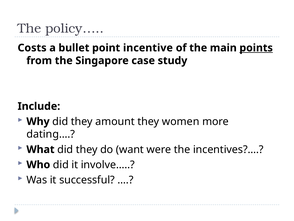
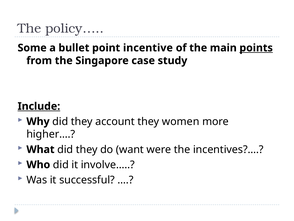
Costs: Costs -> Some (32, 48)
Include underline: none -> present (39, 106)
amount: amount -> account (115, 121)
dating…: dating… -> higher… (51, 134)
